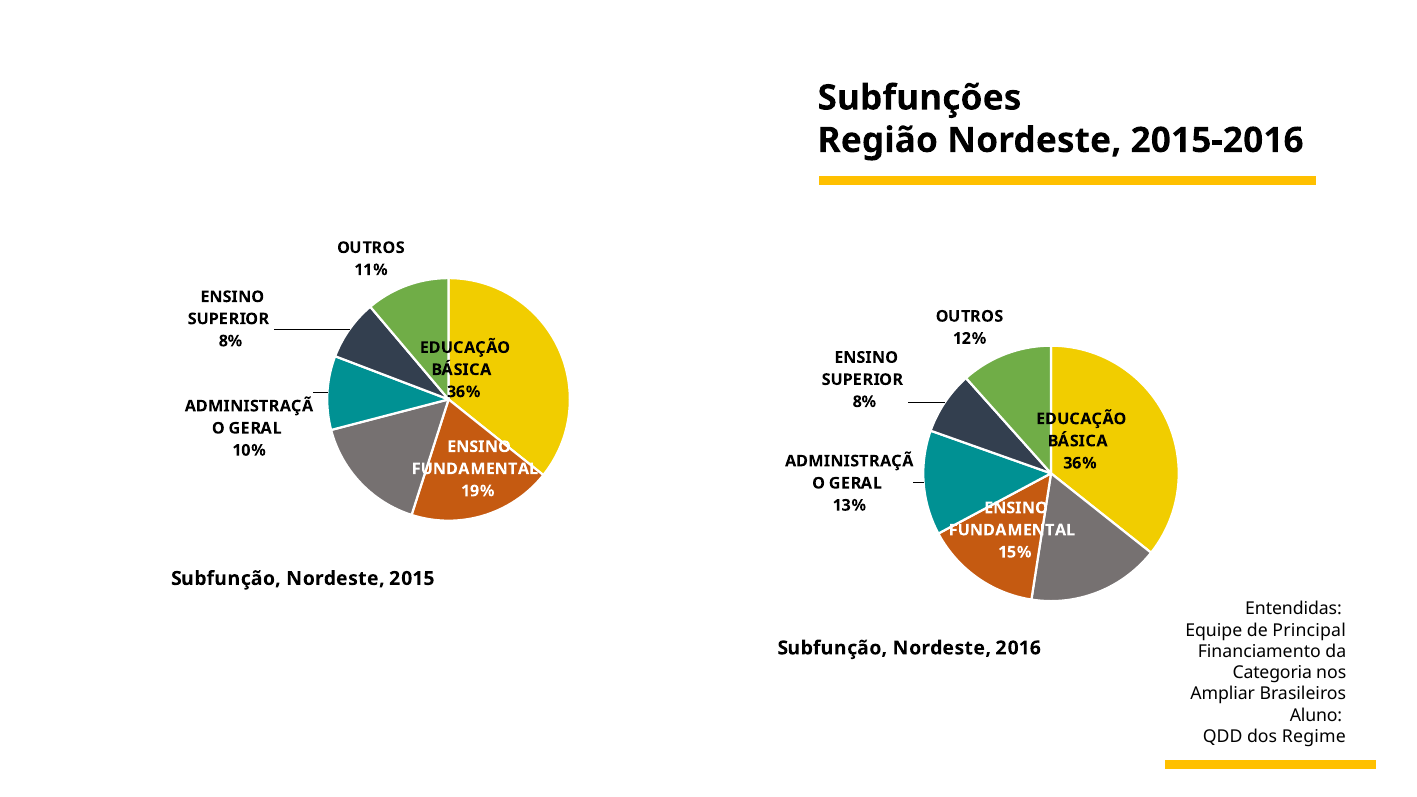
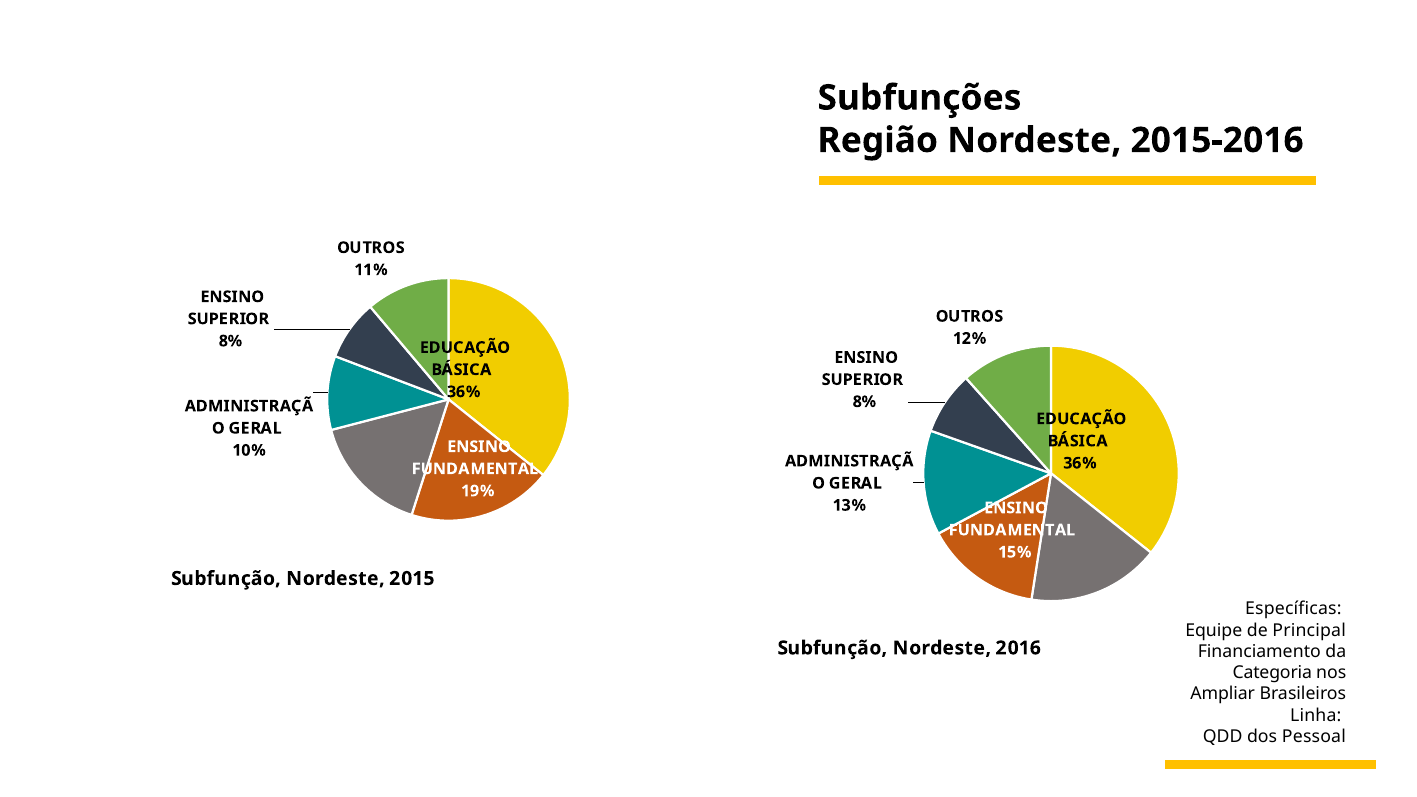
Entendidas: Entendidas -> Específicas (1293, 609)
Aluno: Aluno -> Linha (1316, 715)
Regime: Regime -> Pessoal (1314, 736)
